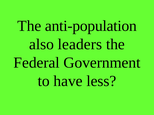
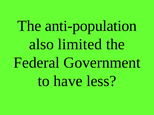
leaders: leaders -> limited (80, 44)
